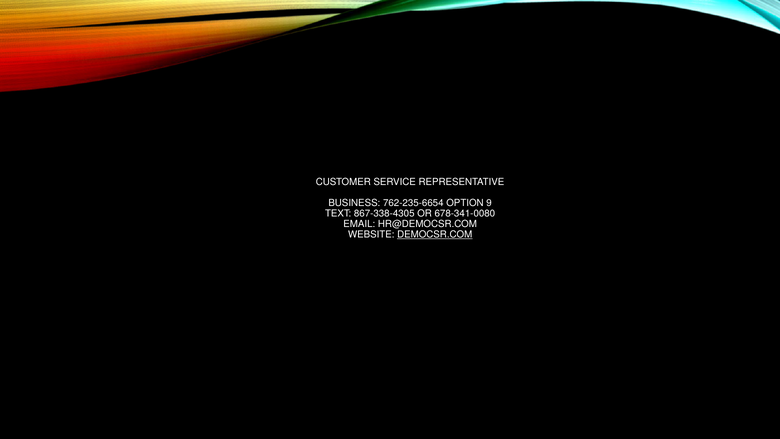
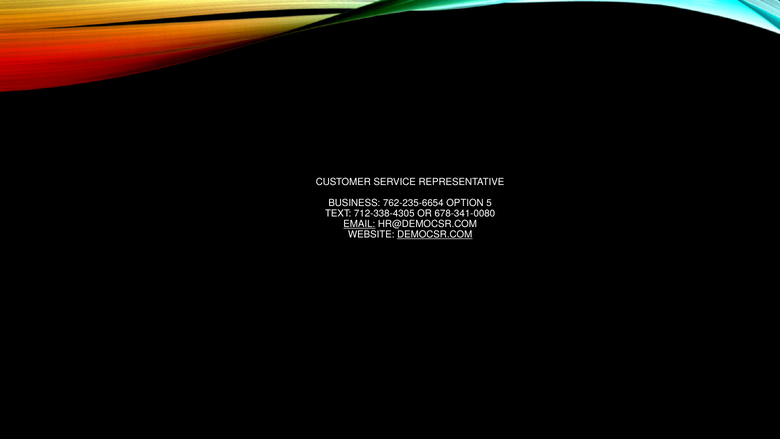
9: 9 -> 5 (489, 203)
867-338-4305: 867-338-4305 -> 712-338-4305 (384, 213)
EMAIL underline: none -> present (359, 224)
